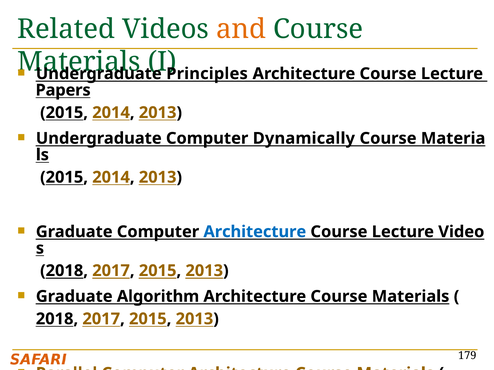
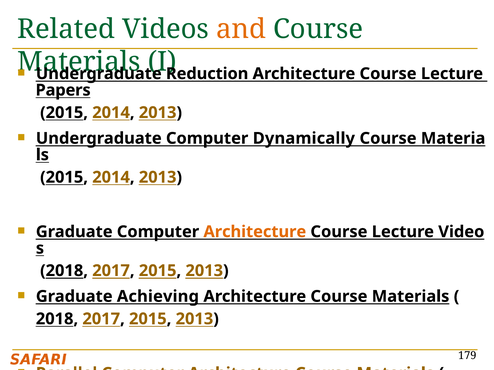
Principles: Principles -> Reduction (207, 74)
Architecture colour: blue -> orange (255, 232)
Algorithm: Algorithm -> Achieving (158, 297)
